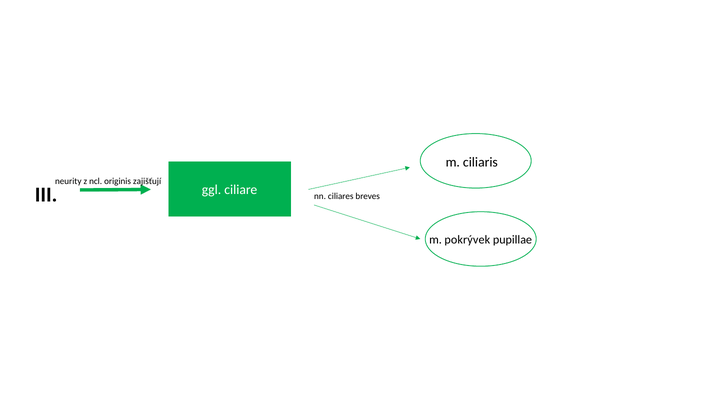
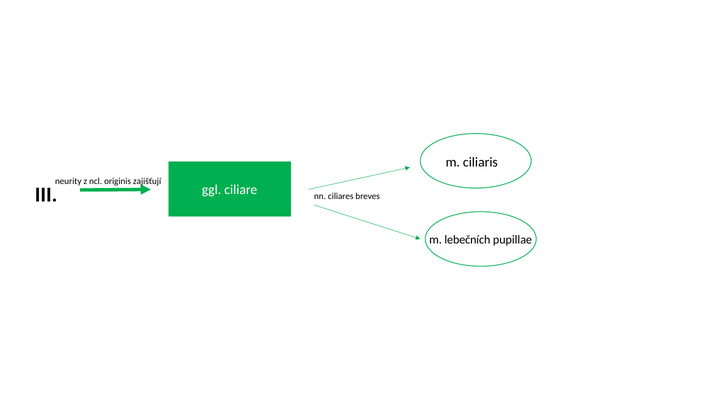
pokrývek: pokrývek -> lebečních (467, 240)
